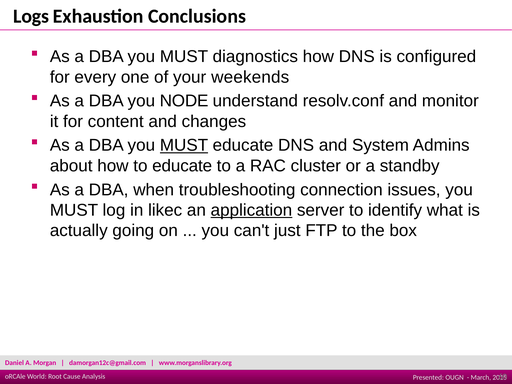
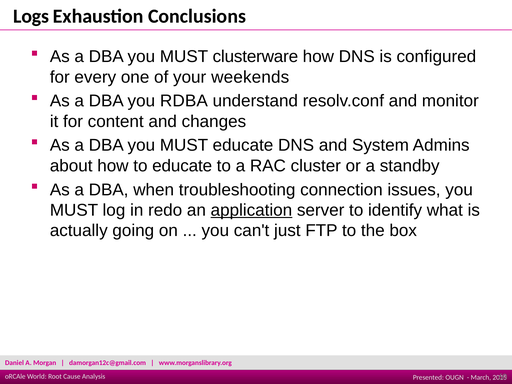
diagnostics: diagnostics -> clusterware (255, 57)
NODE: NODE -> RDBA (184, 101)
MUST underline: present -> none (184, 145)
likec: likec -> redo (165, 210)
